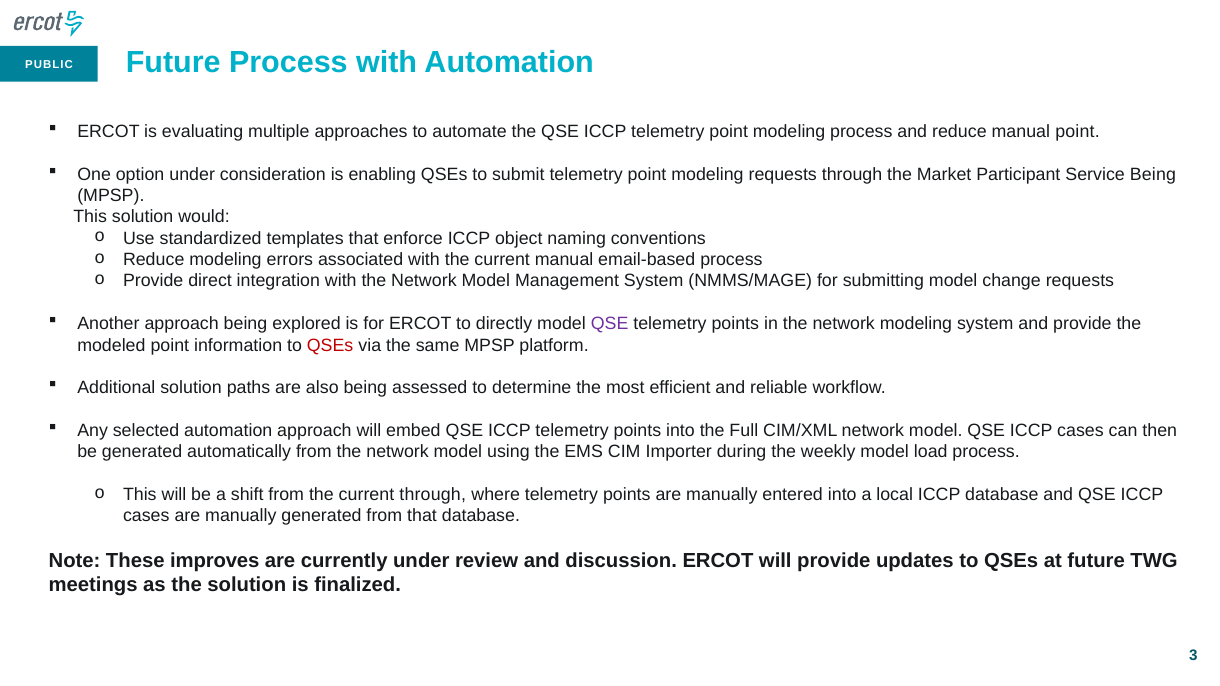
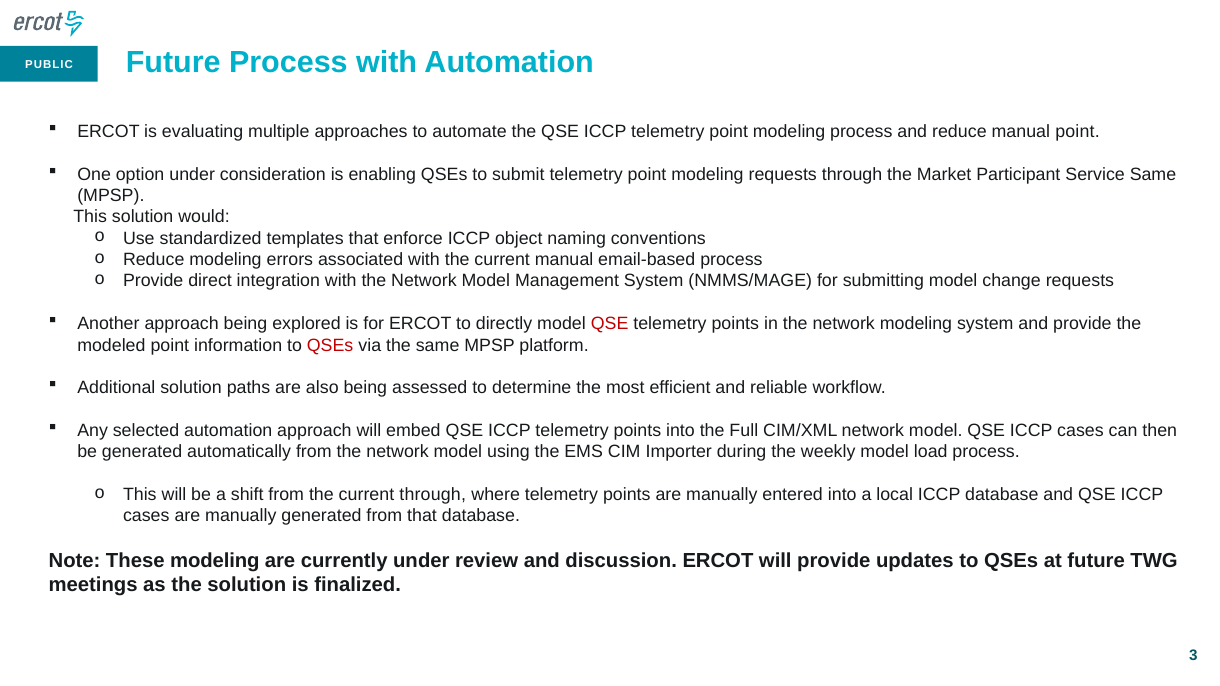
Service Being: Being -> Same (1153, 174)
QSE colour: purple -> red (610, 324)
These improves: improves -> modeling (215, 561)
